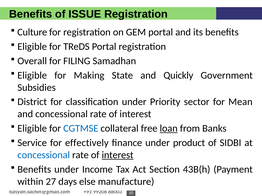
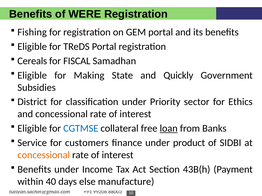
ISSUE: ISSUE -> WERE (85, 14)
Culture: Culture -> Fishing (32, 32)
Overall: Overall -> Cereals (32, 61)
FILING: FILING -> FISCAL (77, 61)
Mean: Mean -> Ethics (240, 102)
effectively: effectively -> customers (87, 143)
concessional colour: blue -> orange (44, 155)
interest underline: present -> none (118, 155)
27: 27 -> 40 (51, 182)
